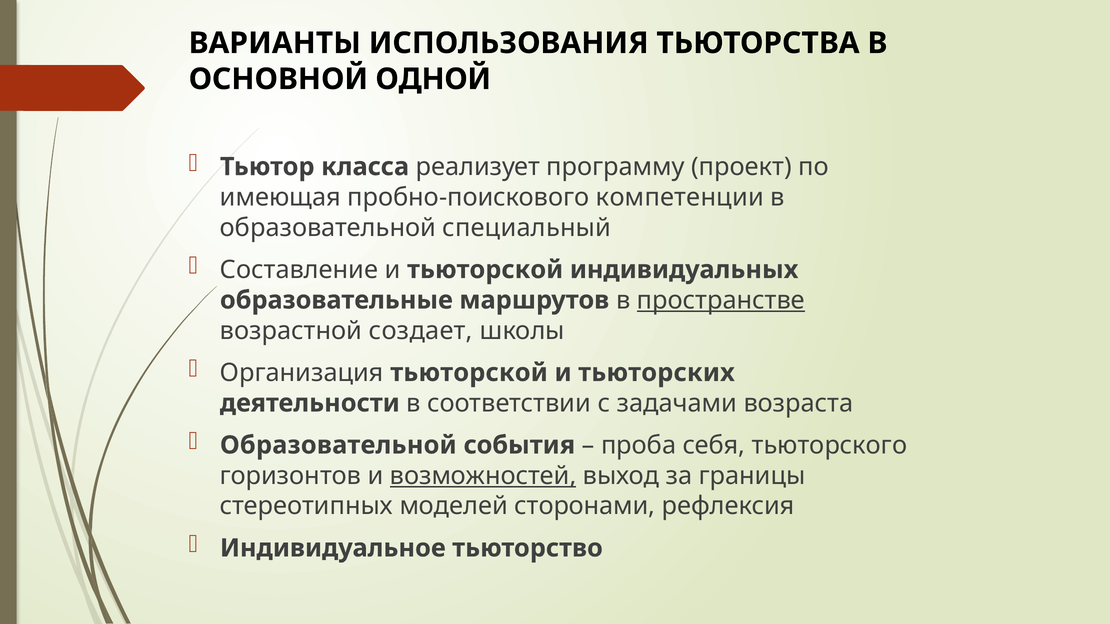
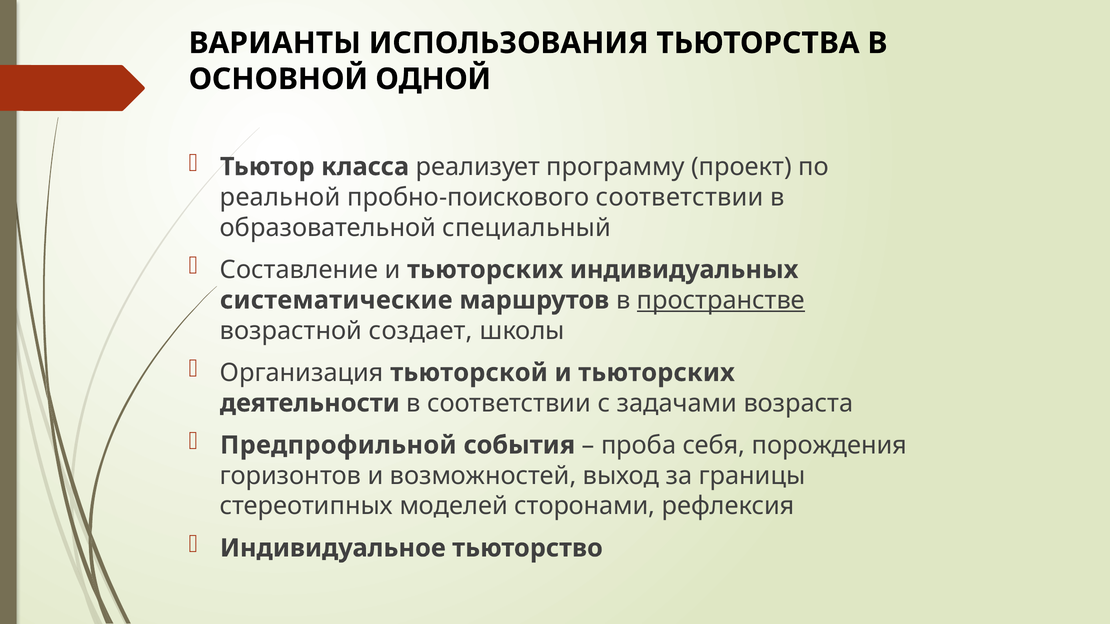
имеющая: имеющая -> реальной (280, 197)
пробно-поискового компетенции: компетенции -> соответствии (680, 197)
Составление и тьюторской: тьюторской -> тьюторских (485, 270)
образовательные: образовательные -> систематические (336, 300)
Образовательной: Образовательной -> Предпрофильной (338, 445)
тьюторского: тьюторского -> порождения (830, 445)
возможностей underline: present -> none (483, 476)
